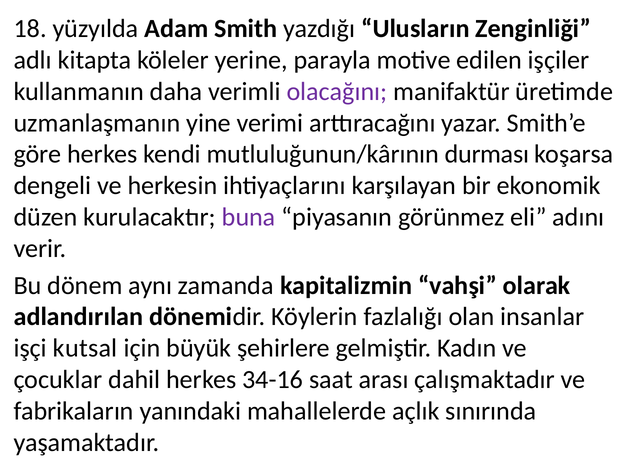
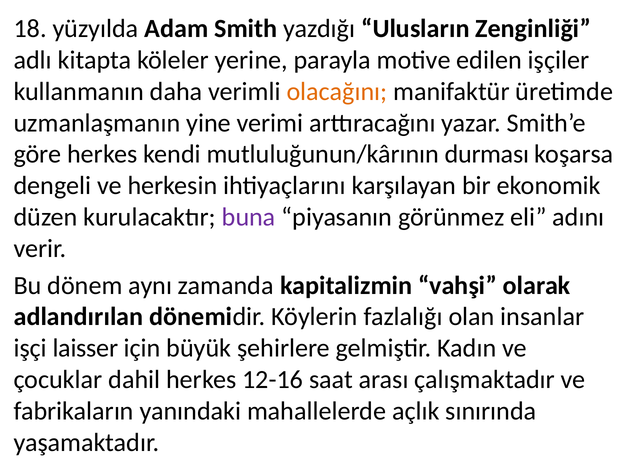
olacağını colour: purple -> orange (337, 91)
kutsal: kutsal -> laisser (85, 348)
34-16: 34-16 -> 12-16 (273, 380)
